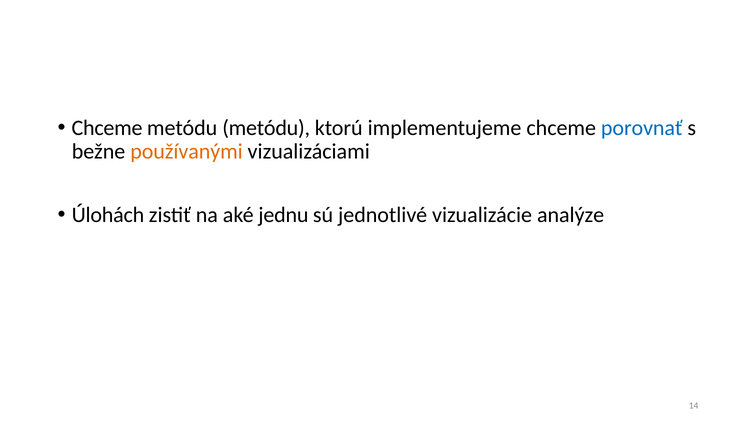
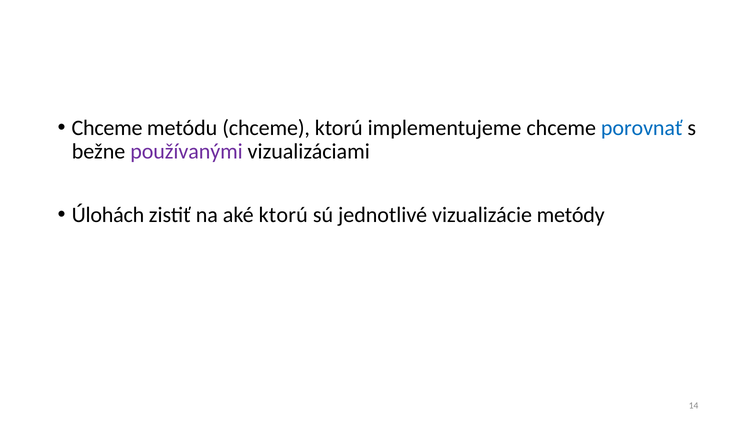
metódu metódu: metódu -> chceme (266, 128)
používanými colour: orange -> purple (187, 152)
aké jednu: jednu -> ktorú (283, 215)
analýze: analýze -> metódy (571, 215)
